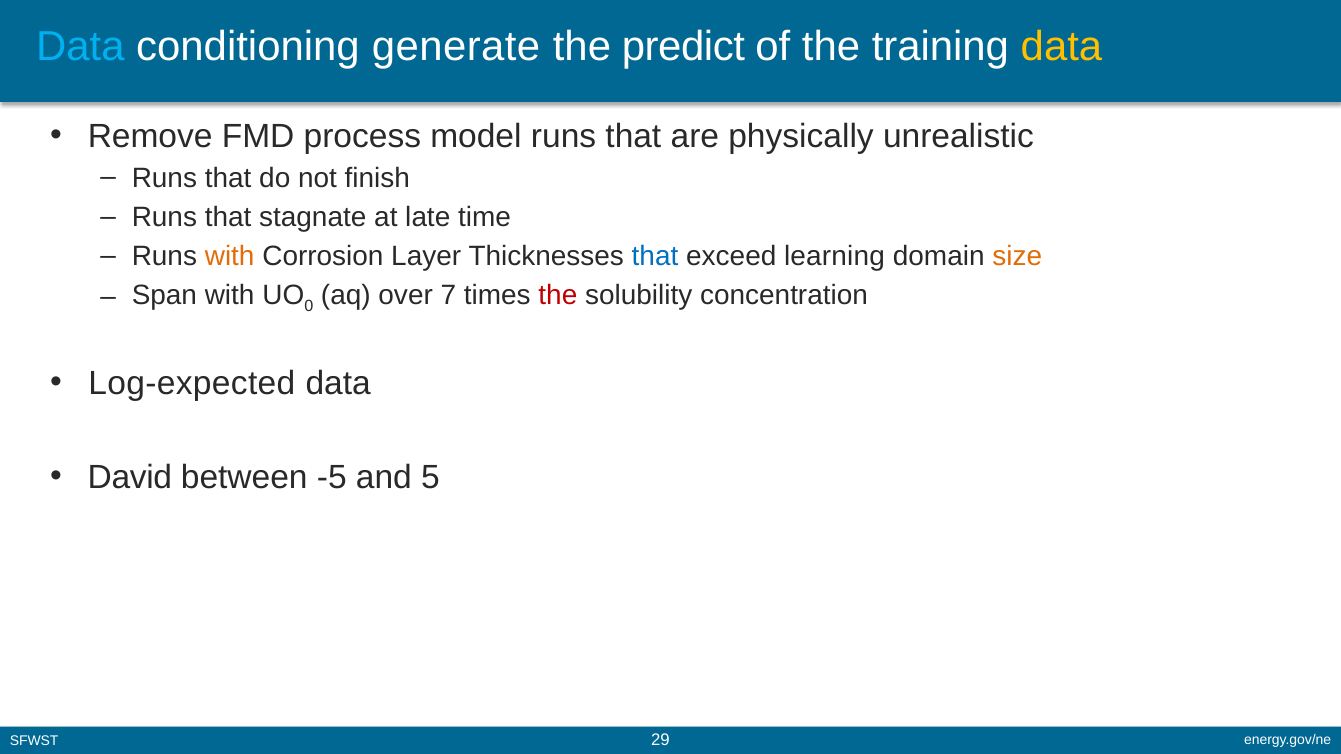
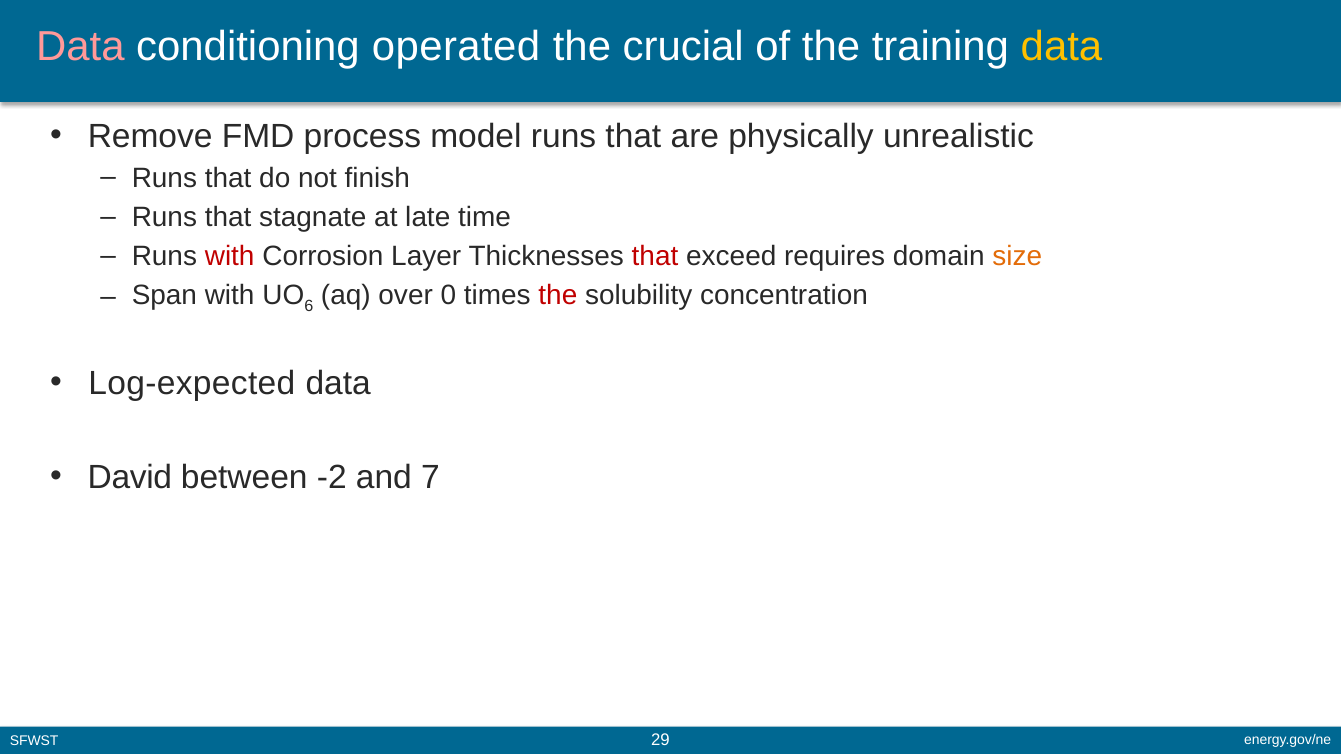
Data colour: light blue -> pink (80, 47)
generate: generate -> operated (456, 47)
predict: predict -> crucial (683, 47)
with colour: orange -> red (230, 257)
that colour: blue -> red (655, 257)
learning: learning -> requires (835, 257)
0: 0 -> 6 (309, 307)
7: 7 -> 0 (448, 296)
-5: -5 -> -2 (332, 477)
5: 5 -> 7 (431, 477)
